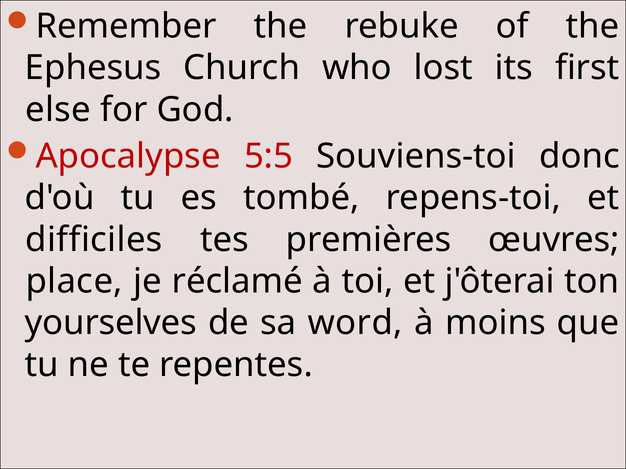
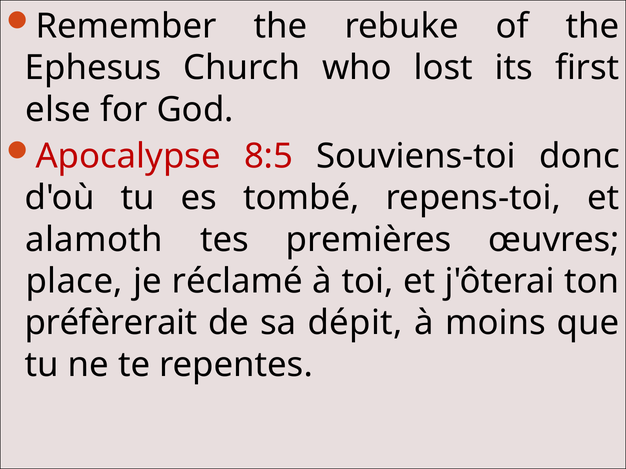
5:5: 5:5 -> 8:5 (269, 157)
difficiles: difficiles -> alamoth (94, 240)
yourselves: yourselves -> préfèrerait (111, 323)
word: word -> dépit (355, 323)
